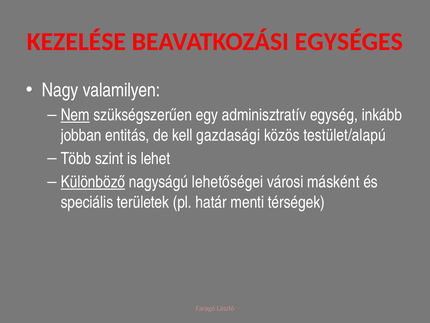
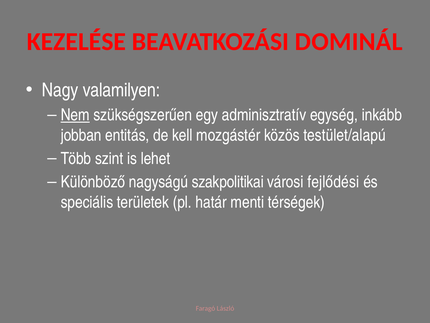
EGYSÉGES: EGYSÉGES -> DOMINÁL (349, 42)
gazdasági: gazdasági -> mozgástér (228, 135)
Különböző underline: present -> none (93, 182)
lehetőségei: lehetőségei -> szakpolitikai (228, 182)
másként: másként -> fejlődési (333, 182)
